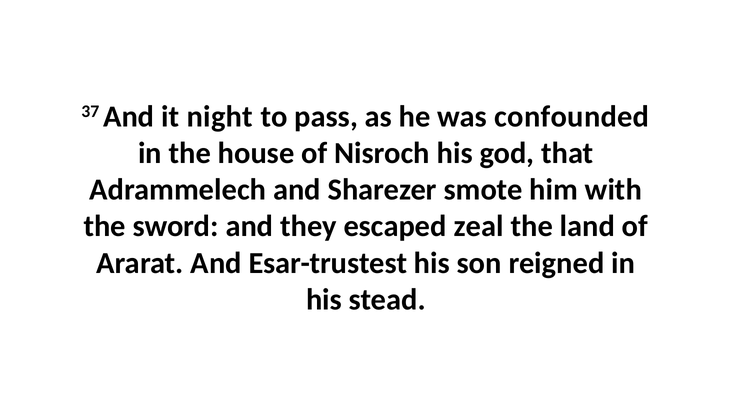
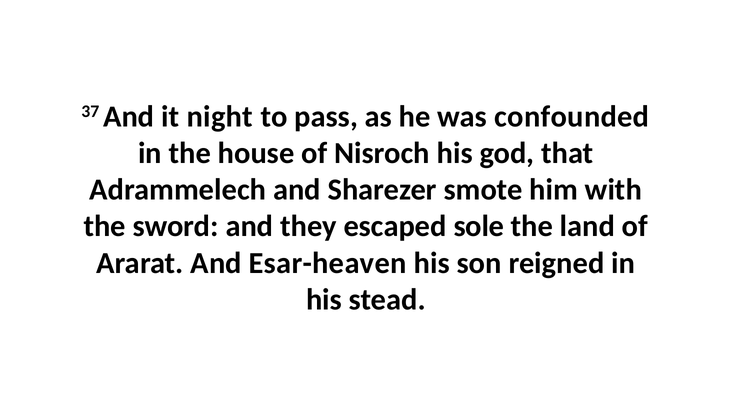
zeal: zeal -> sole (479, 226)
Esar-trustest: Esar-trustest -> Esar-heaven (328, 263)
